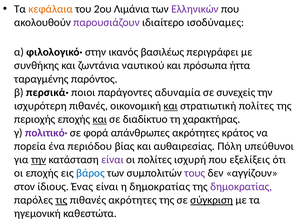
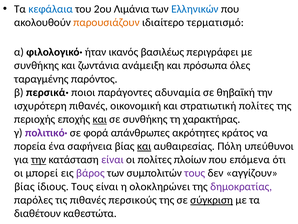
κεφάλαια colour: orange -> blue (51, 9)
Ελληνικών colour: purple -> blue (195, 9)
παρουσιάζουν colour: purple -> orange (107, 22)
ισοδύναμες: ισοδύναμες -> τερματισμό (215, 22)
στην: στην -> ήταν (96, 52)
ναυτικού: ναυτικού -> ανάμειξη (143, 65)
ήττα: ήττα -> όλες (240, 65)
συνεχείς: συνεχείς -> θηβαϊκή (236, 92)
και underline: present -> none (171, 106)
σε διαδίκτυο: διαδίκτυο -> συνθήκης (145, 119)
περιόδου: περιόδου -> σαφήνεια (90, 146)
και underline: none -> present (144, 146)
ισχυρή: ισχυρή -> πλοίων (190, 159)
εξελίξεις: εξελίξεις -> επόμενα (250, 159)
οι εποχής: εποχής -> μπορεί (42, 173)
βάρος colour: blue -> purple (90, 173)
στον: στον -> βίας (24, 186)
ίδιους Ένας: Ένας -> Τους (82, 186)
η δημοκρατίας: δημοκρατίας -> ολοκληρώνει (160, 186)
τις underline: present -> none (61, 200)
πιθανές ακρότητες: ακρότητες -> περσικούς (133, 200)
ηγεμονική: ηγεμονική -> διαθέτουν (37, 213)
